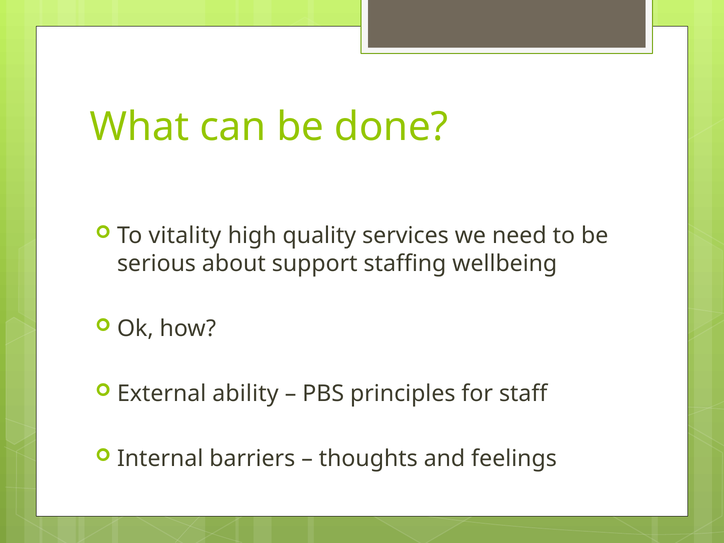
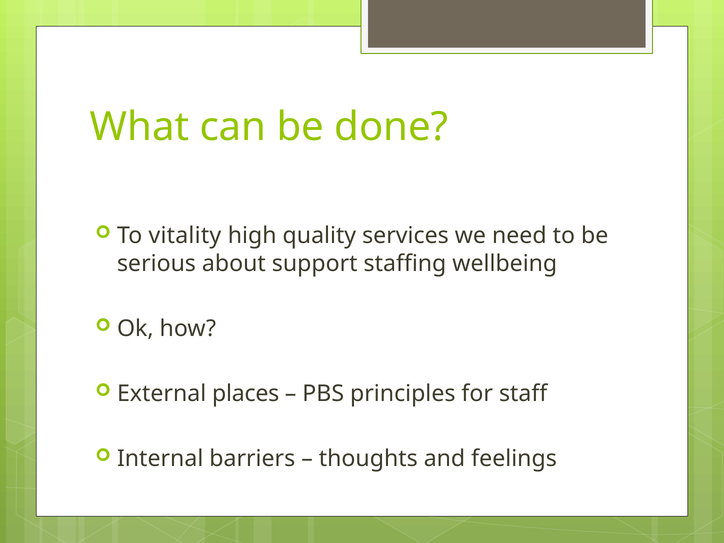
ability: ability -> places (246, 394)
